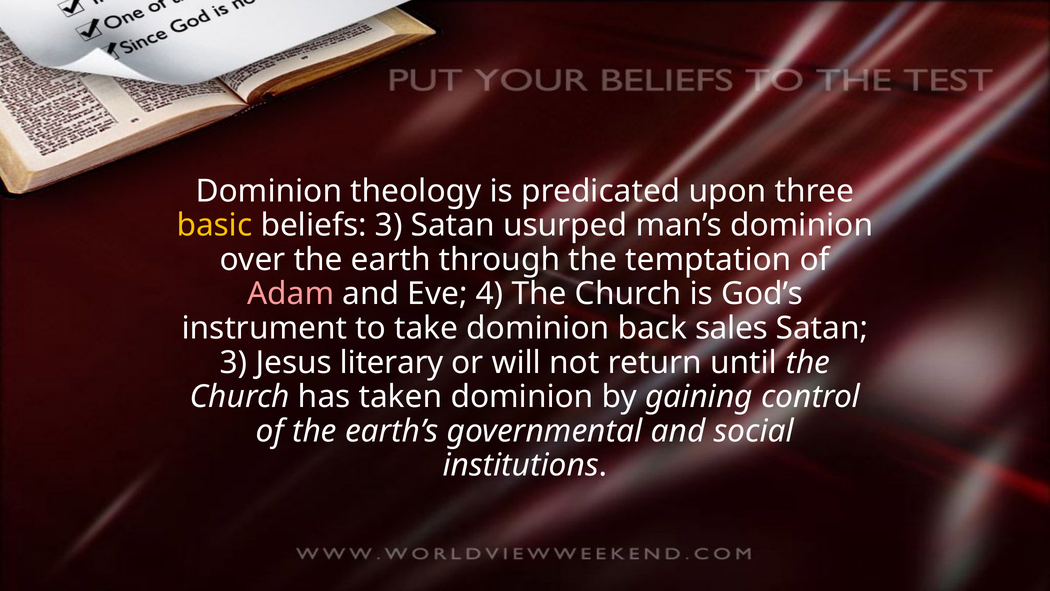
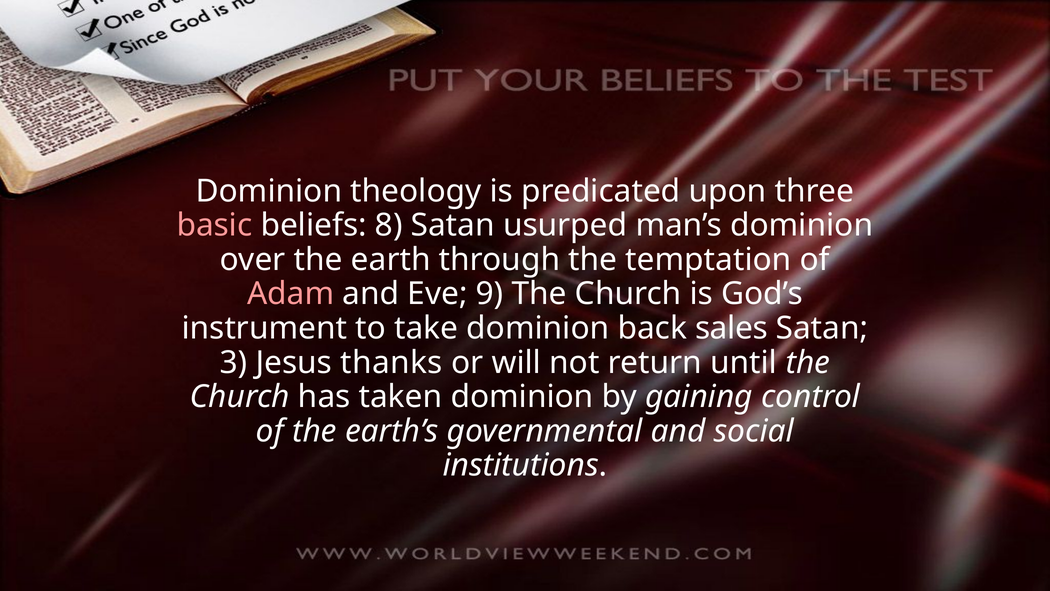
basic colour: yellow -> pink (214, 225)
beliefs 3: 3 -> 8 (389, 225)
4: 4 -> 9 (490, 294)
literary: literary -> thanks (391, 362)
